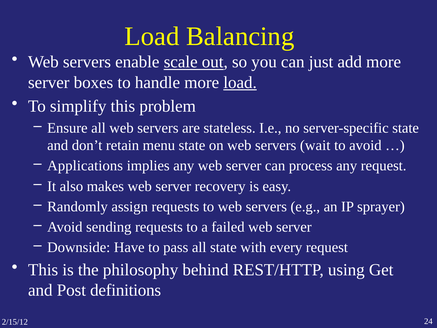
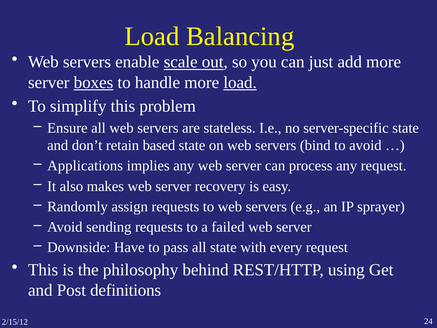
boxes underline: none -> present (93, 82)
menu: menu -> based (159, 145)
wait: wait -> bind (315, 145)
